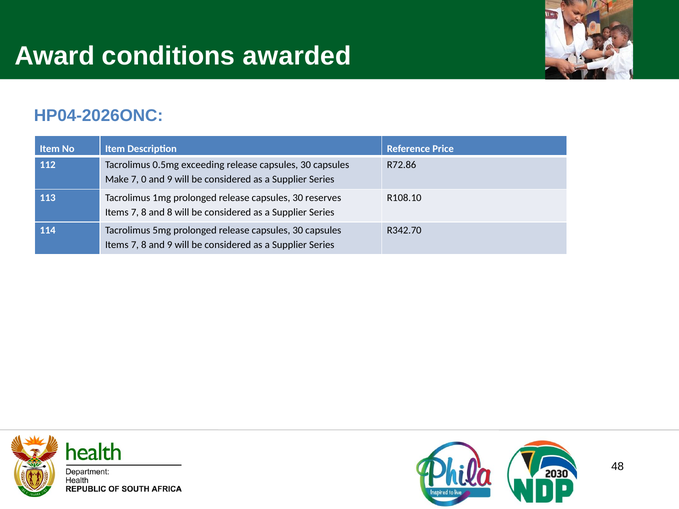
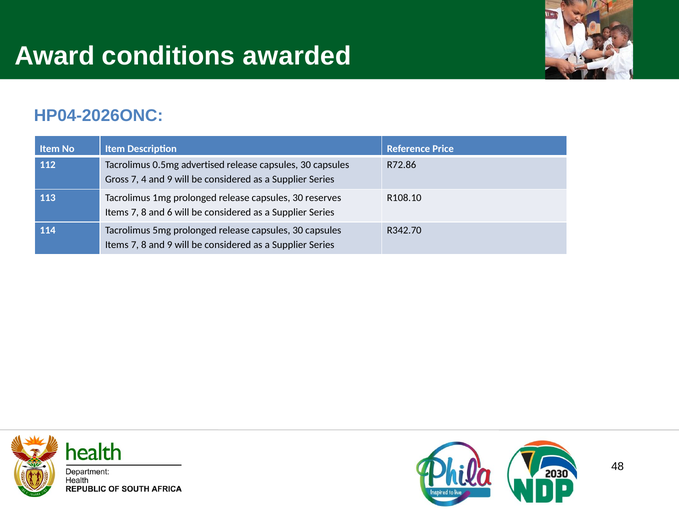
exceeding: exceeding -> advertised (203, 165)
Make: Make -> Gross (117, 180)
0: 0 -> 4 (144, 180)
and 8: 8 -> 6 (170, 212)
